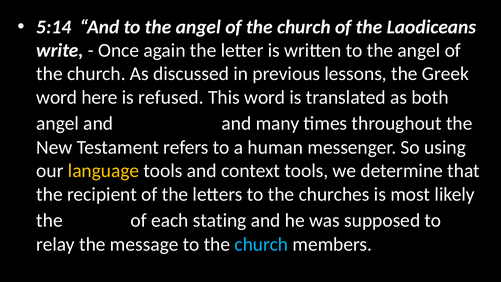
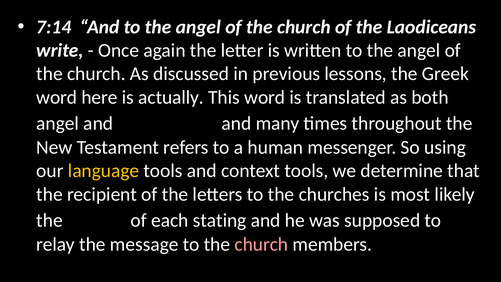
5:14: 5:14 -> 7:14 (54, 27)
refused: refused -> actually (171, 97)
church colour: light blue -> pink (261, 244)
